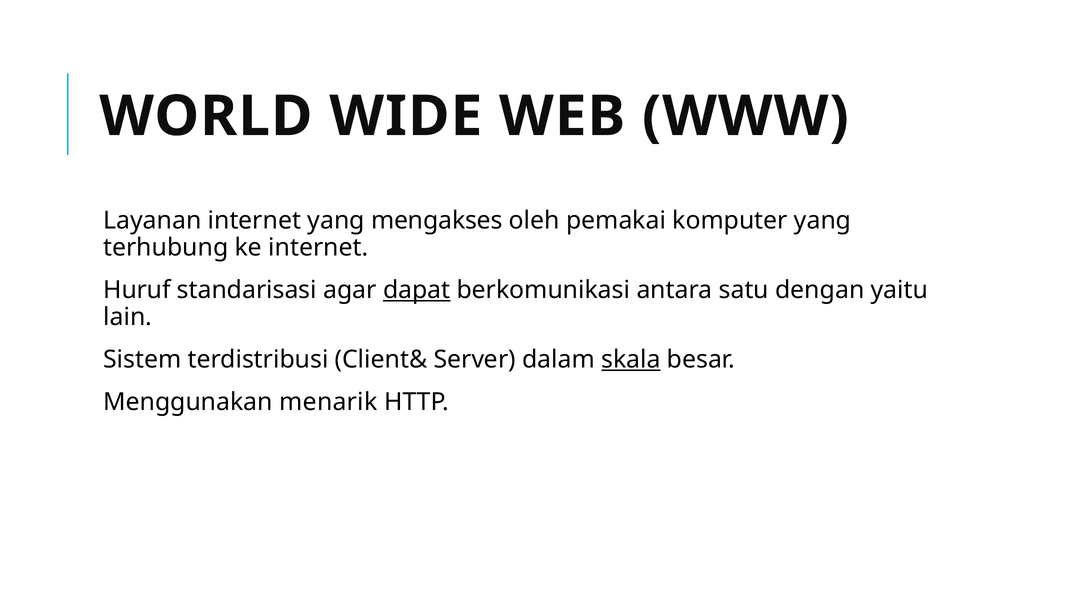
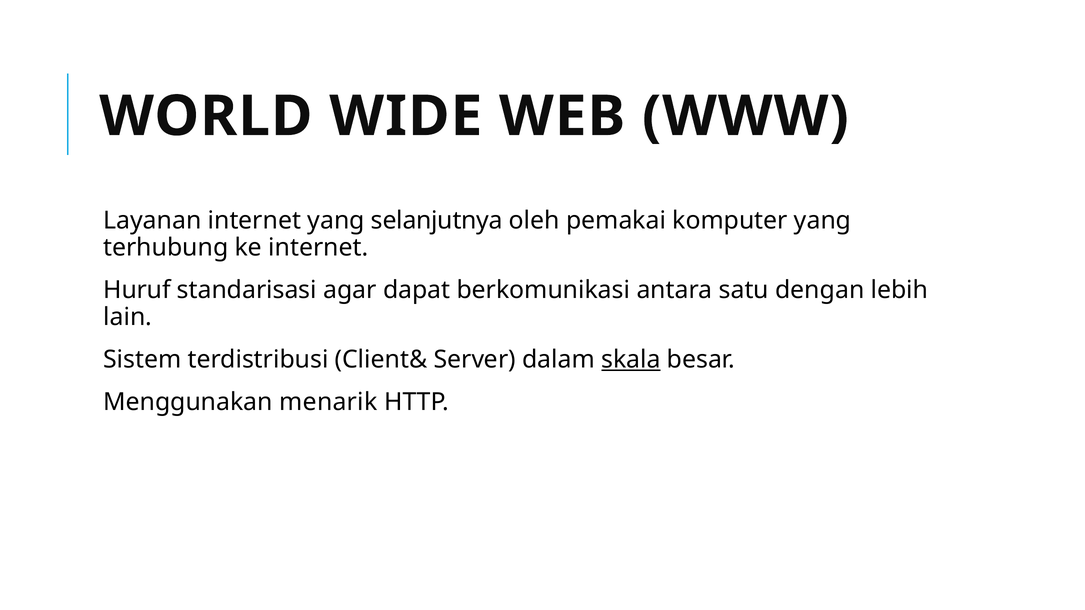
mengakses: mengakses -> selanjutnya (437, 221)
dapat underline: present -> none (417, 290)
yaitu: yaitu -> lebih (899, 290)
